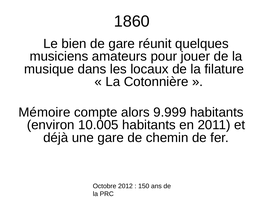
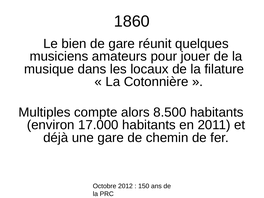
Mémoire: Mémoire -> Multiples (44, 112)
9.999: 9.999 -> 8.500 (170, 112)
10.005: 10.005 -> 17.000 (98, 125)
